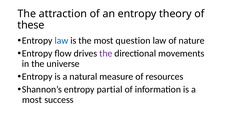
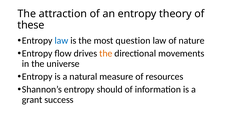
the colour: purple -> orange (106, 53)
partial: partial -> should (110, 89)
most: most -> grant (32, 100)
